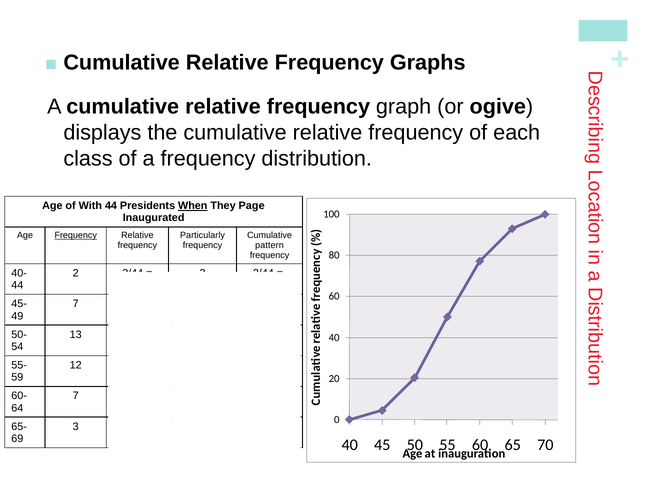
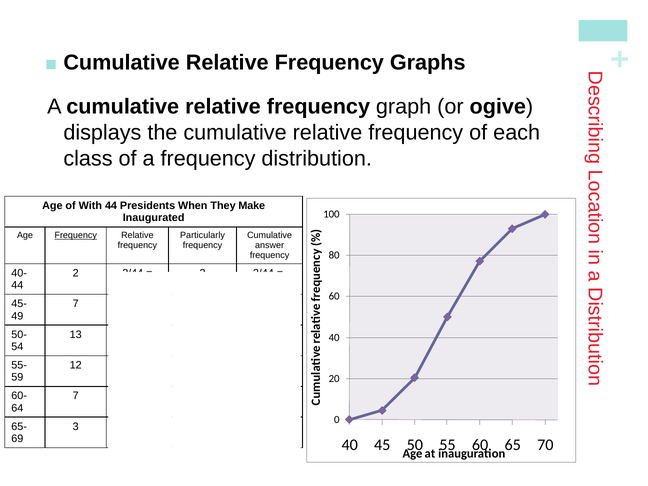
When underline: present -> none (193, 206)
Page: Page -> Make (252, 206)
pattern: pattern -> answer (270, 245)
